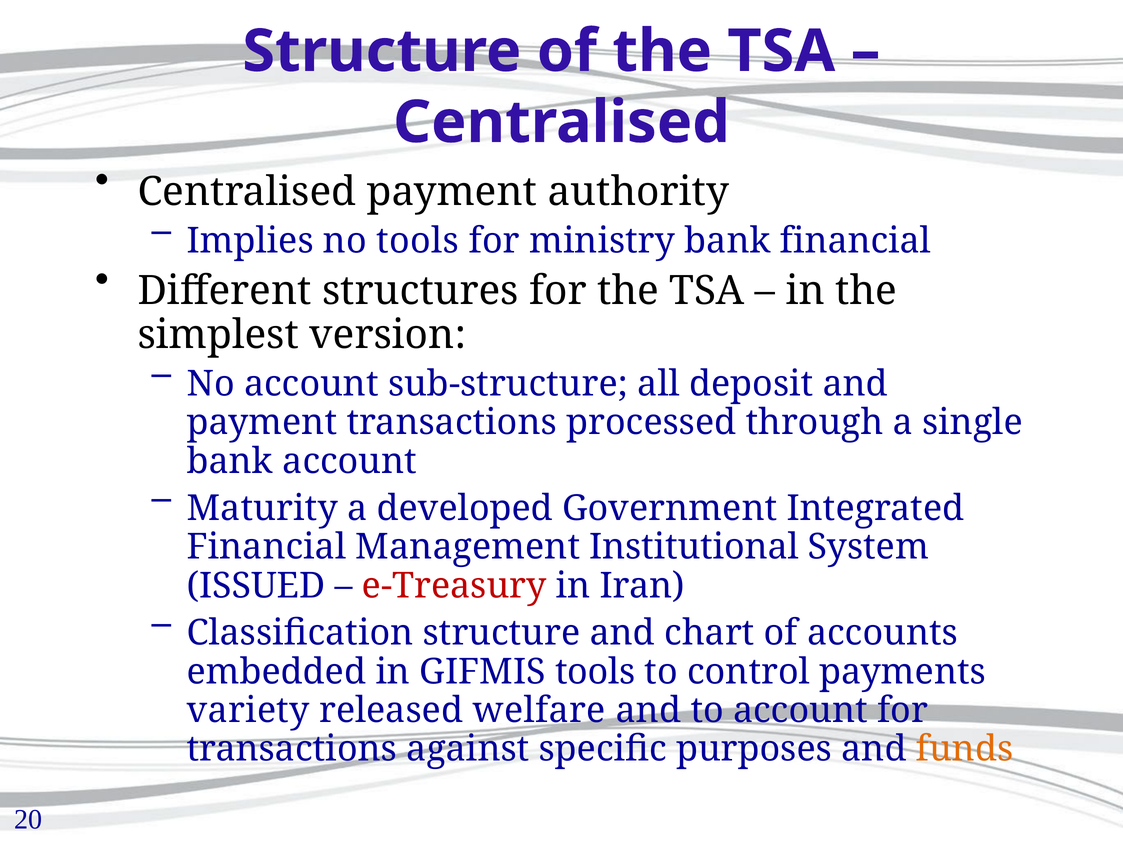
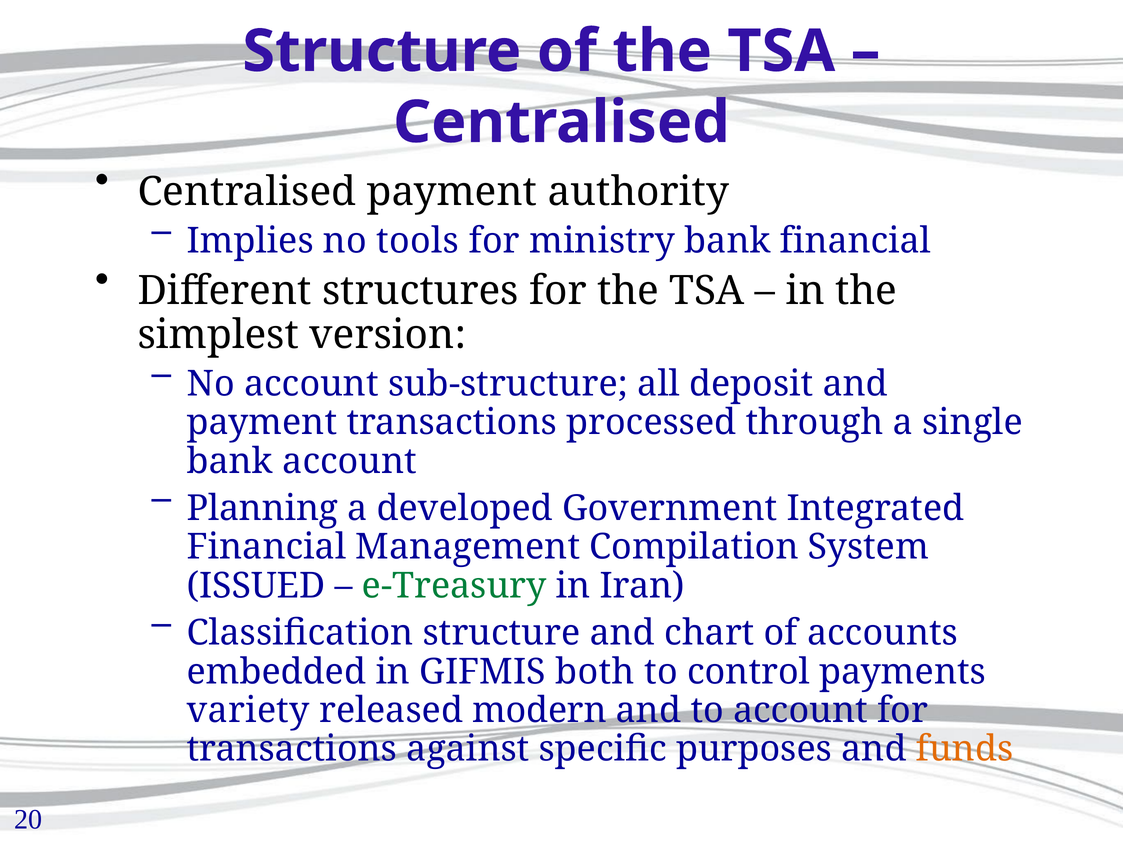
Maturity: Maturity -> Planning (262, 509)
Institutional: Institutional -> Compilation (694, 547)
e-Treasury colour: red -> green (454, 586)
GIFMIS tools: tools -> both (595, 672)
welfare: welfare -> modern (540, 711)
